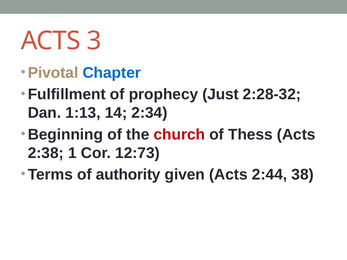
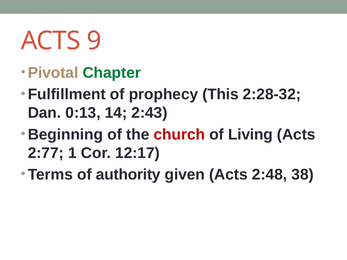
3: 3 -> 9 (94, 41)
Chapter colour: blue -> green (112, 73)
Just: Just -> This (221, 94)
1:13: 1:13 -> 0:13 (83, 113)
2:34: 2:34 -> 2:43 (149, 113)
Thess: Thess -> Living (250, 135)
2:38: 2:38 -> 2:77 (46, 153)
12:73: 12:73 -> 12:17 (137, 153)
2:44: 2:44 -> 2:48 (270, 175)
